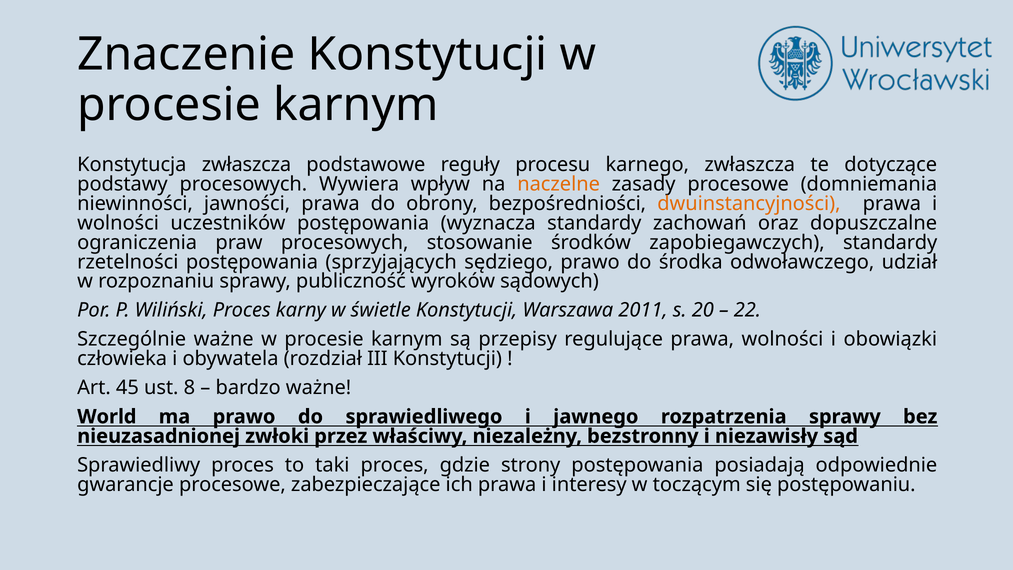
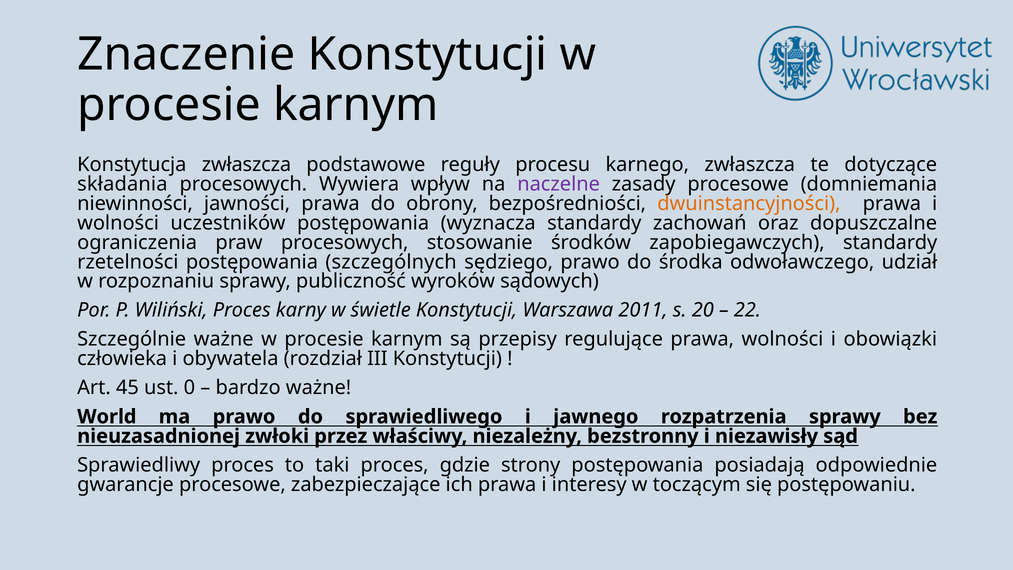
podstawy: podstawy -> składania (122, 184)
naczelne colour: orange -> purple (559, 184)
sprzyjających: sprzyjających -> szczególnych (391, 262)
8: 8 -> 0 (189, 388)
